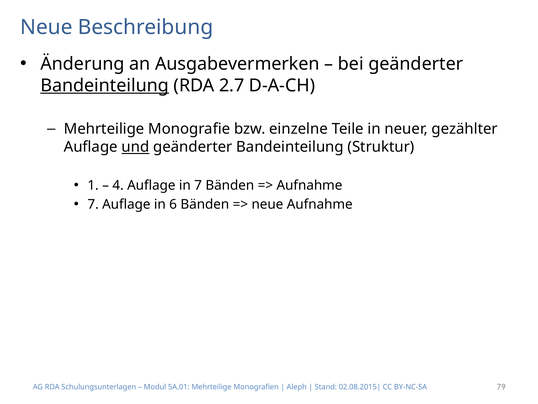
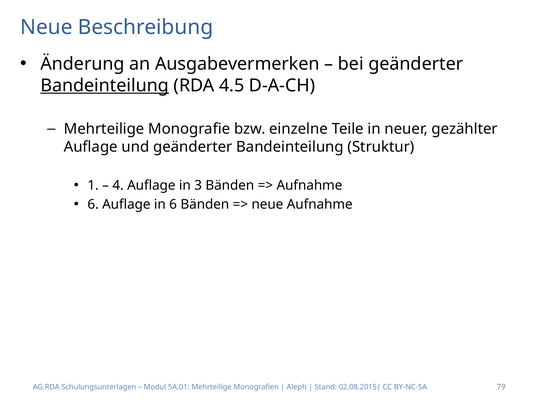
2.7: 2.7 -> 4.5 (232, 85)
und underline: present -> none (135, 147)
in 7: 7 -> 3 (198, 185)
7: 7 -> 6 (93, 204)
